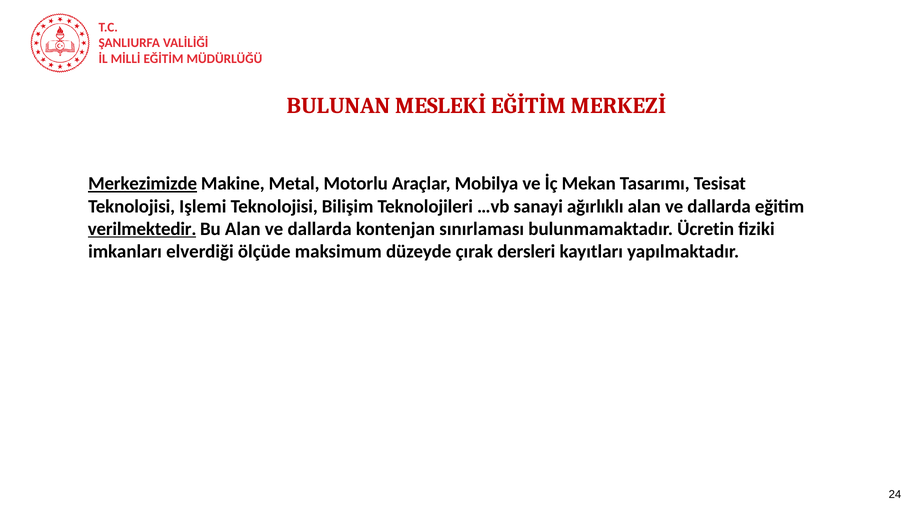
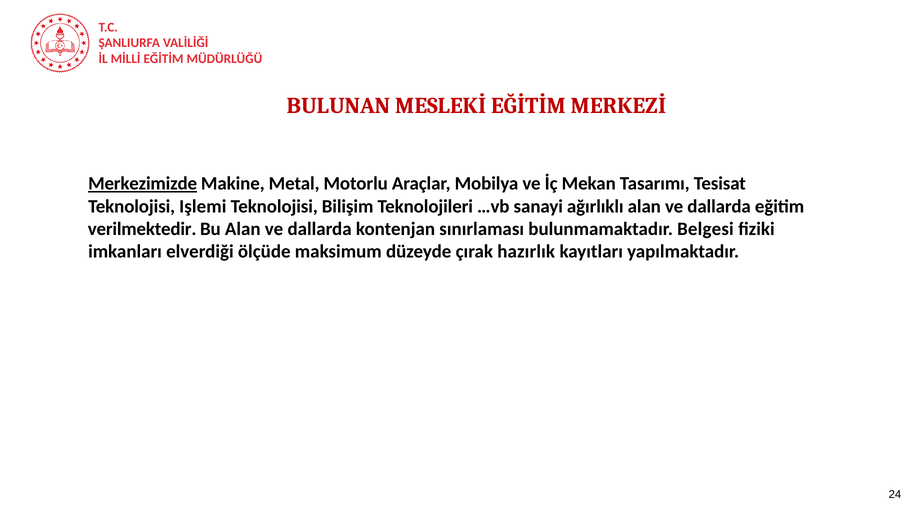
verilmektedir underline: present -> none (142, 229)
Ücretin: Ücretin -> Belgesi (705, 229)
dersleri: dersleri -> hazırlık (526, 252)
